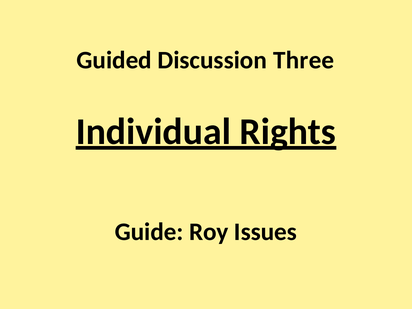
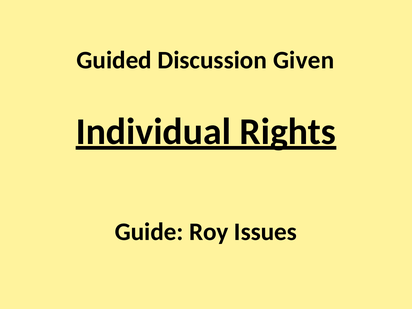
Three: Three -> Given (304, 60)
